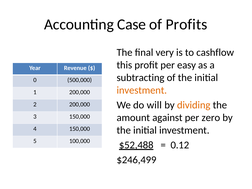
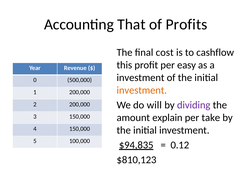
Case: Case -> That (131, 24)
very: very -> cost (165, 52)
subtracting: subtracting -> investment (141, 78)
dividing colour: orange -> purple (194, 105)
against: against -> explain (167, 118)
zero: zero -> take (211, 118)
$52,488: $52,488 -> $94,835 (136, 145)
$246,499: $246,499 -> $810,123 (137, 160)
